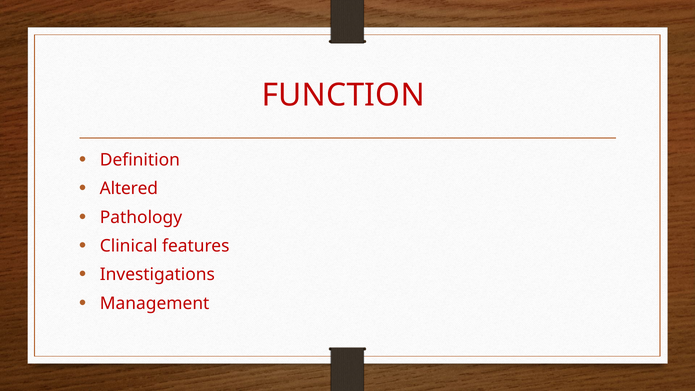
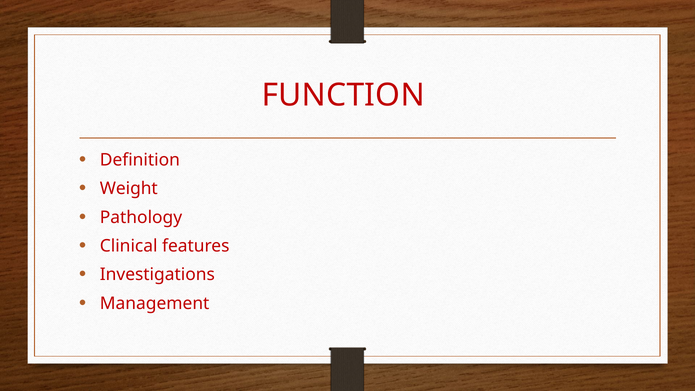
Altered: Altered -> Weight (129, 189)
